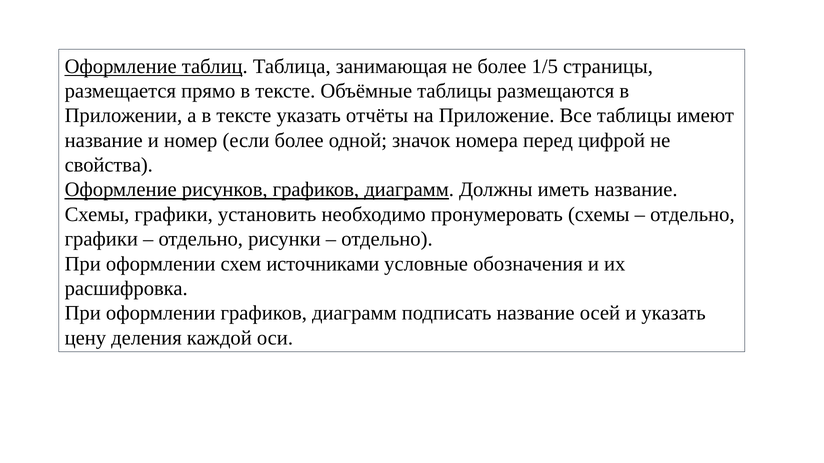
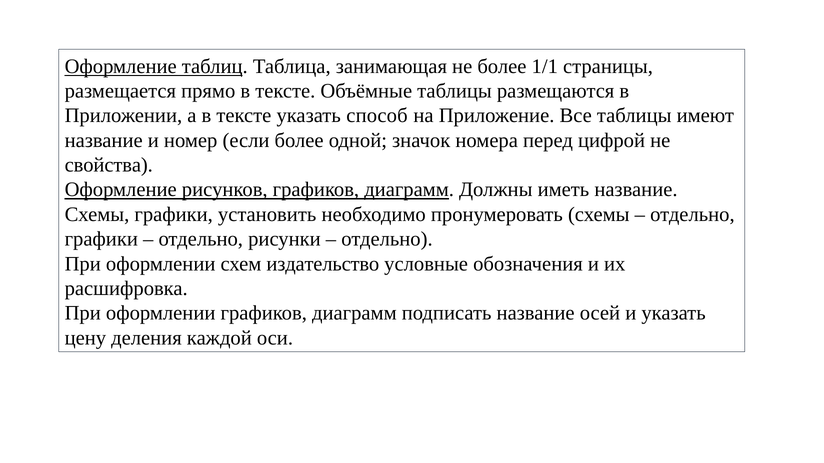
1/5: 1/5 -> 1/1 (545, 66)
отчёты: отчёты -> способ (377, 116)
источниками: источниками -> издательство (323, 264)
